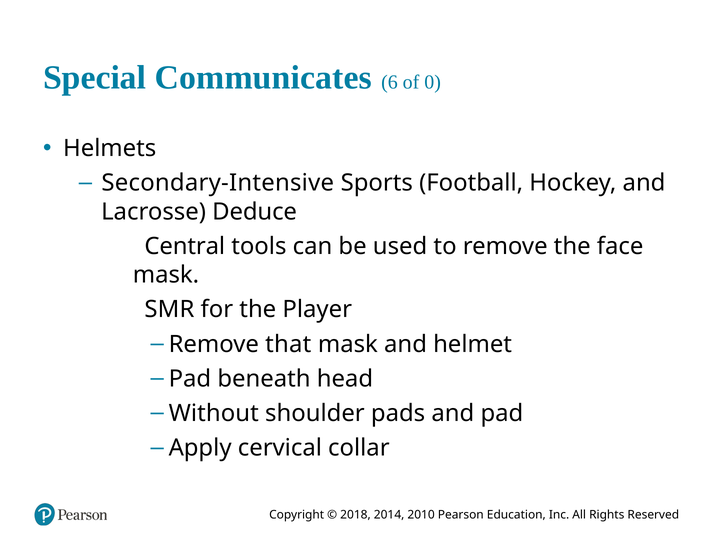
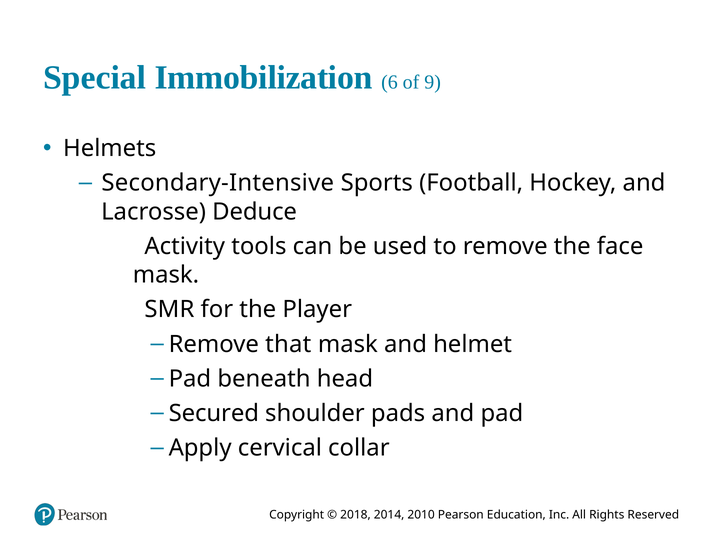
Communicates: Communicates -> Immobilization (264, 78)
0: 0 -> 9 (433, 82)
Central: Central -> Activity (185, 247)
Without: Without -> Secured (214, 414)
